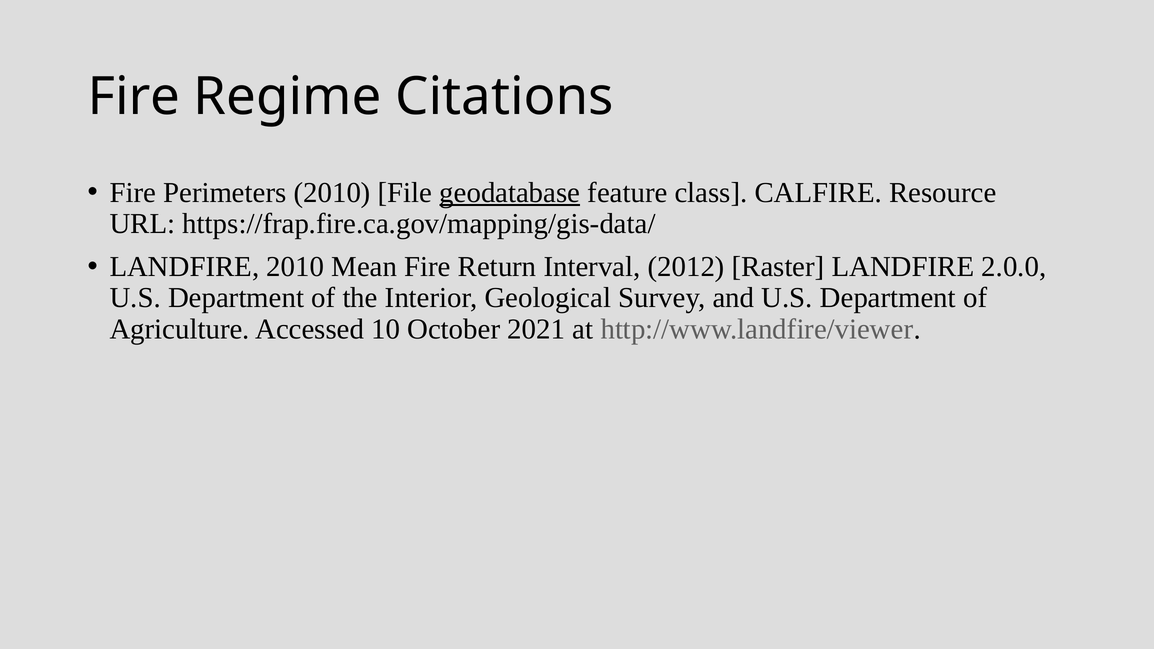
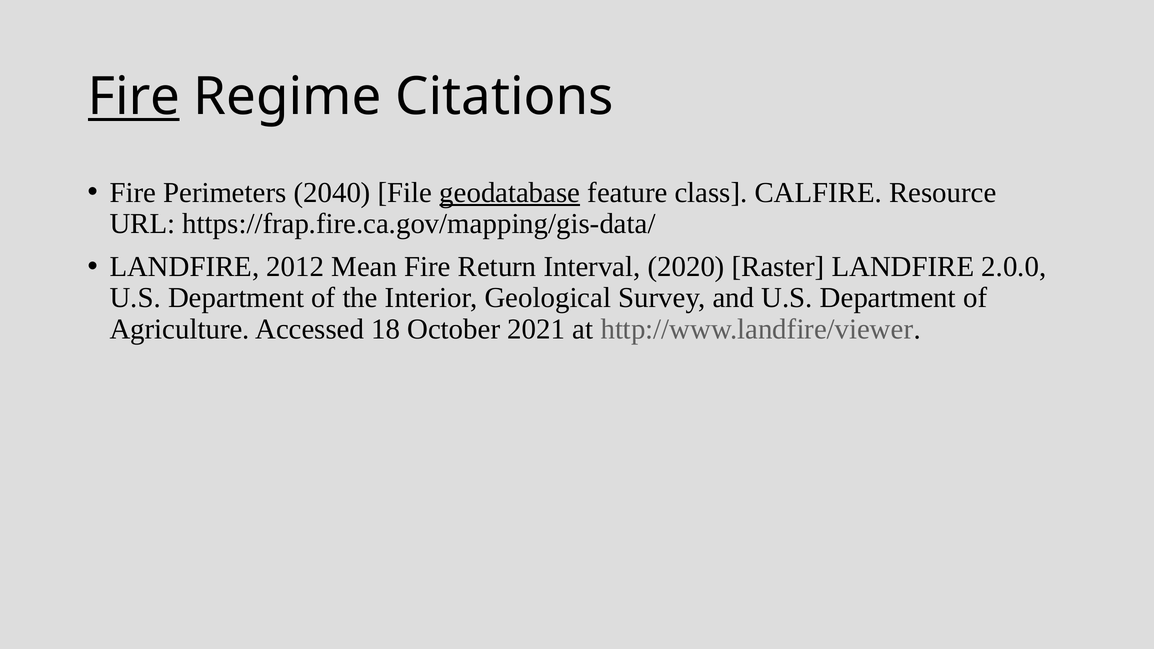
Fire underline: none -> present (134, 97)
Perimeters 2010: 2010 -> 2040 (332, 193)
LANDFIRE 2010: 2010 -> 2012 (295, 267)
2012: 2012 -> 2020 (686, 267)
10: 10 -> 18 (386, 329)
